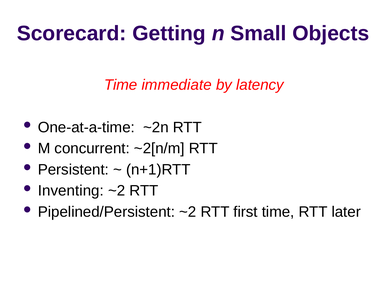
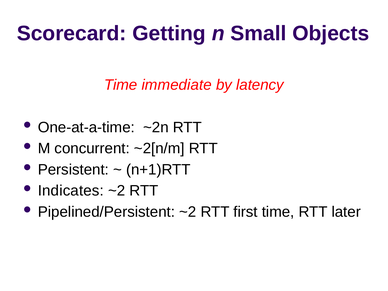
Inventing: Inventing -> Indicates (71, 191)
